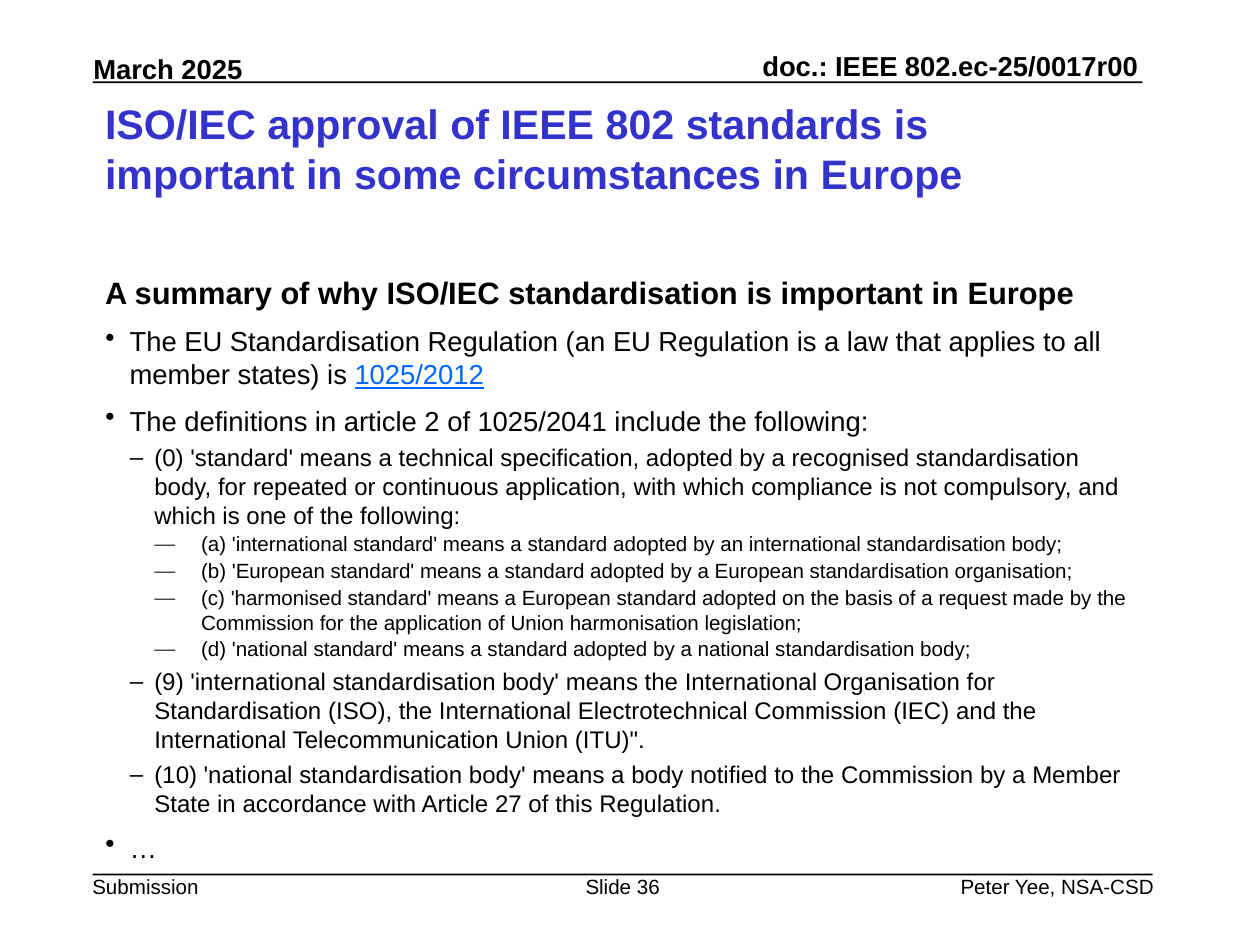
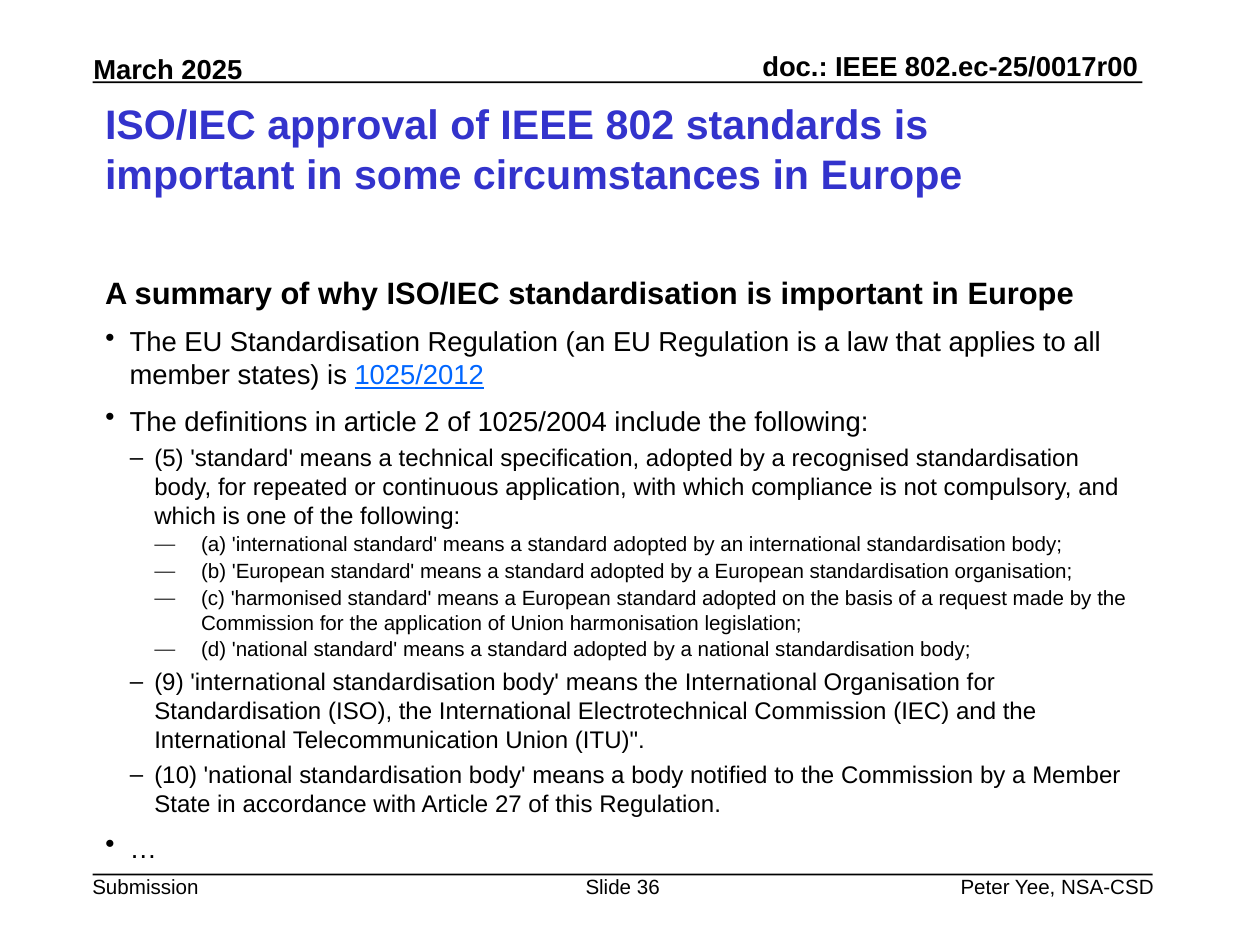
1025/2041: 1025/2041 -> 1025/2004 (542, 422)
0: 0 -> 5 (169, 459)
